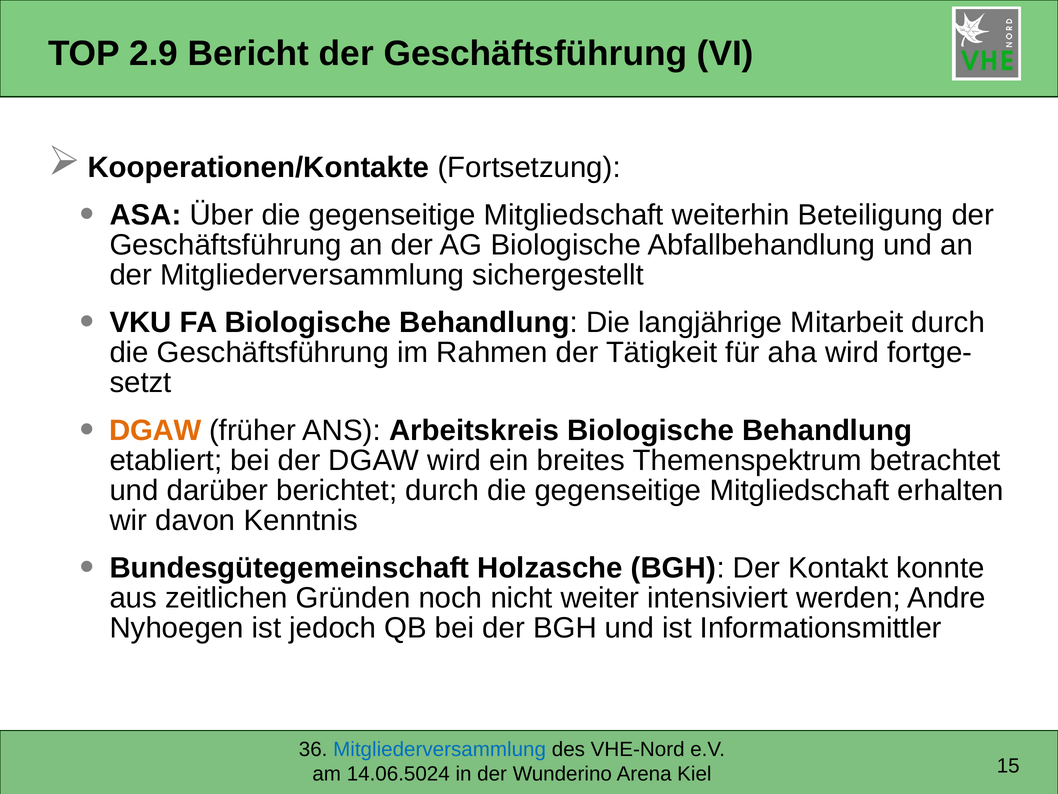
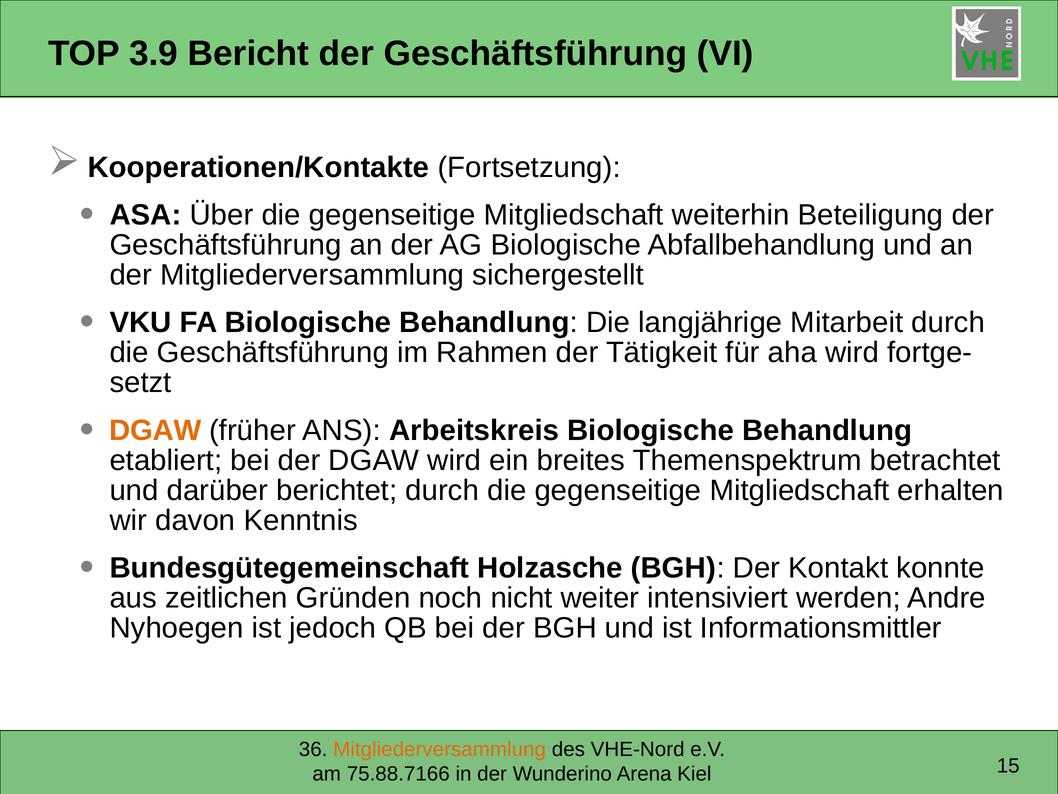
2.9: 2.9 -> 3.9 (154, 54)
Mitgliederversammlung colour: blue -> orange (440, 749)
14.06.5024: 14.06.5024 -> 75.88.7166 (398, 774)
